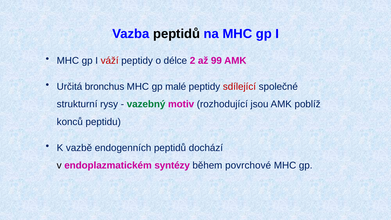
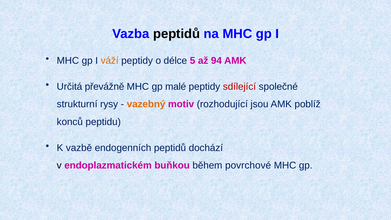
váží colour: red -> orange (110, 61)
2: 2 -> 5 (193, 61)
99: 99 -> 94 (216, 61)
bronchus: bronchus -> převážně (105, 87)
vazebný colour: green -> orange (146, 104)
syntézy: syntézy -> buňkou (172, 165)
